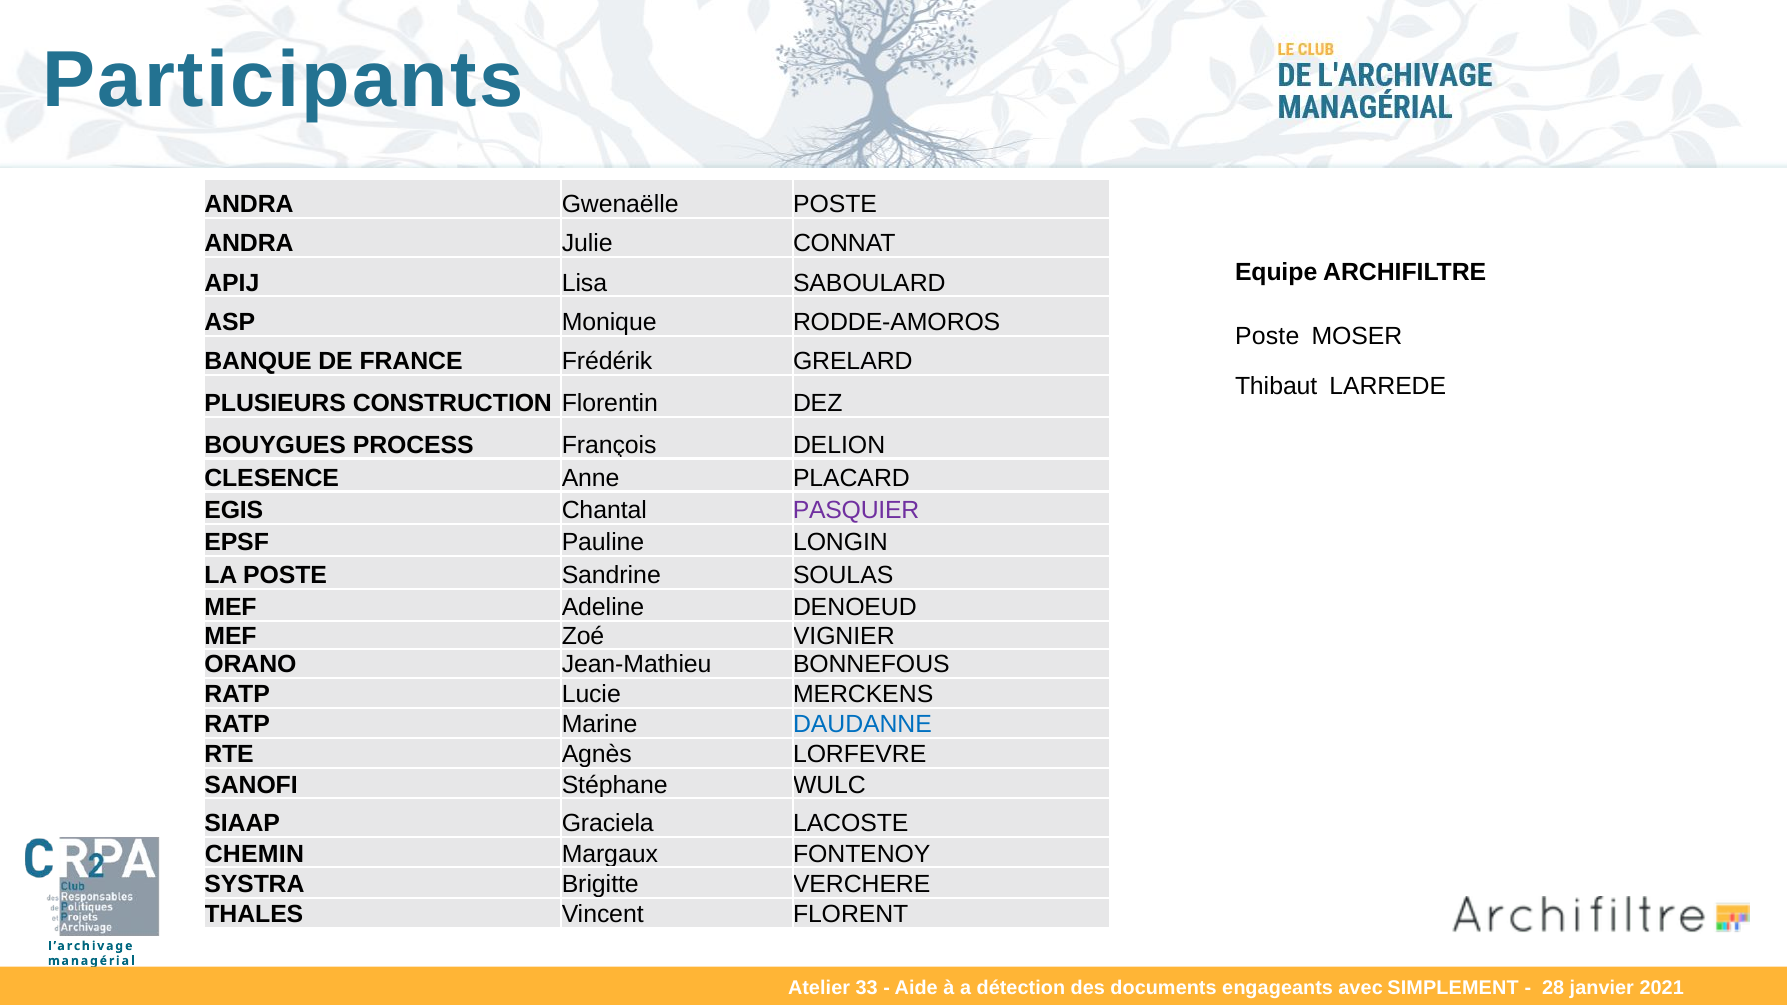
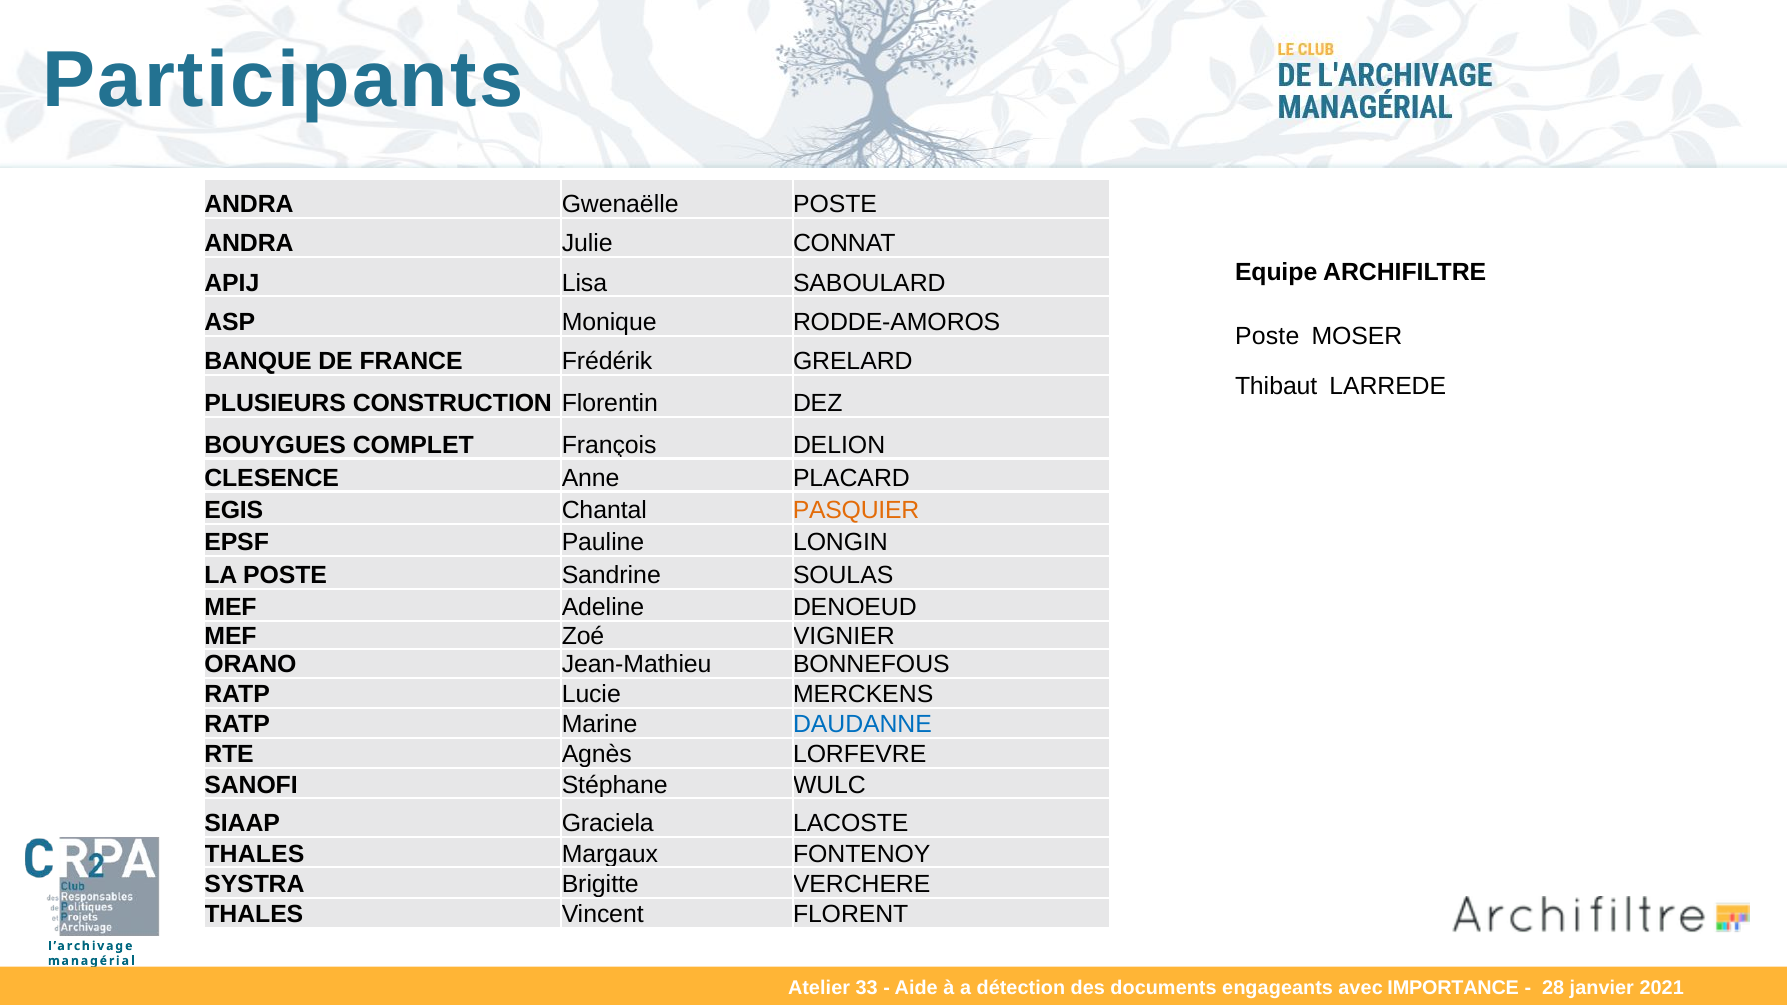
PROCESS: PROCESS -> COMPLET (413, 445)
PASQUIER colour: purple -> orange (856, 510)
CHEMIN: CHEMIN -> THALES (254, 854)
SIMPLEMENT: SIMPLEMENT -> IMPORTANCE (1453, 989)
